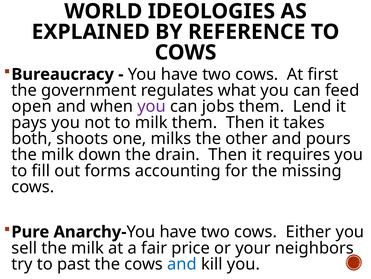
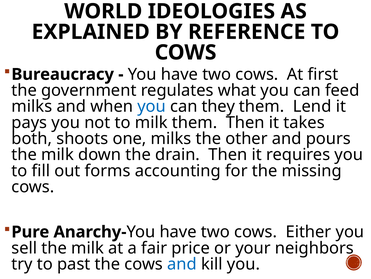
open: open -> milks (32, 106)
you colour: purple -> blue (152, 106)
jobs: jobs -> they (218, 106)
